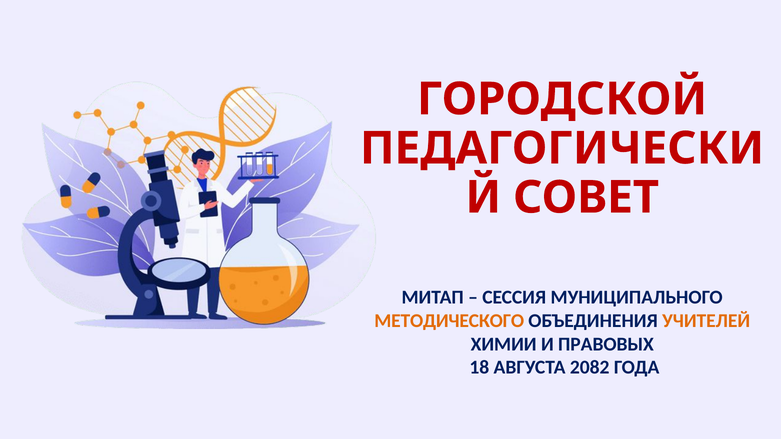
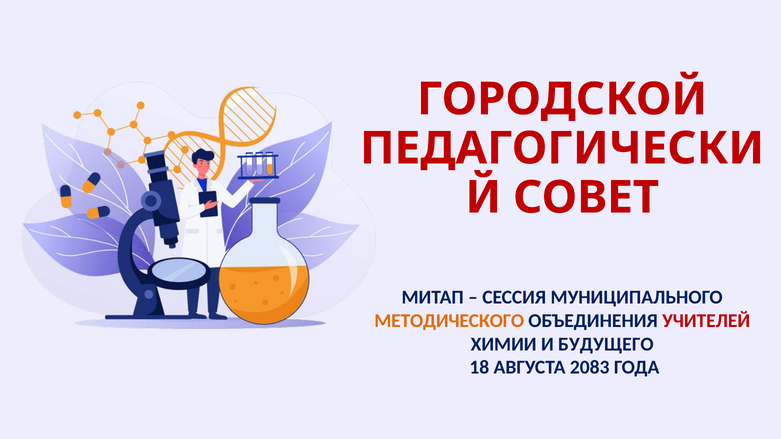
УЧИТЕЛЕЙ colour: orange -> red (706, 321)
ПРАВОВЫХ: ПРАВОВЫХ -> БУДУЩЕГО (606, 344)
2082: 2082 -> 2083 (590, 368)
